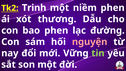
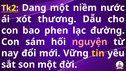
Trinh: Trinh -> Dang (34, 8)
niềm phen: phen -> nước (113, 8)
tin colour: light green -> yellow (98, 53)
